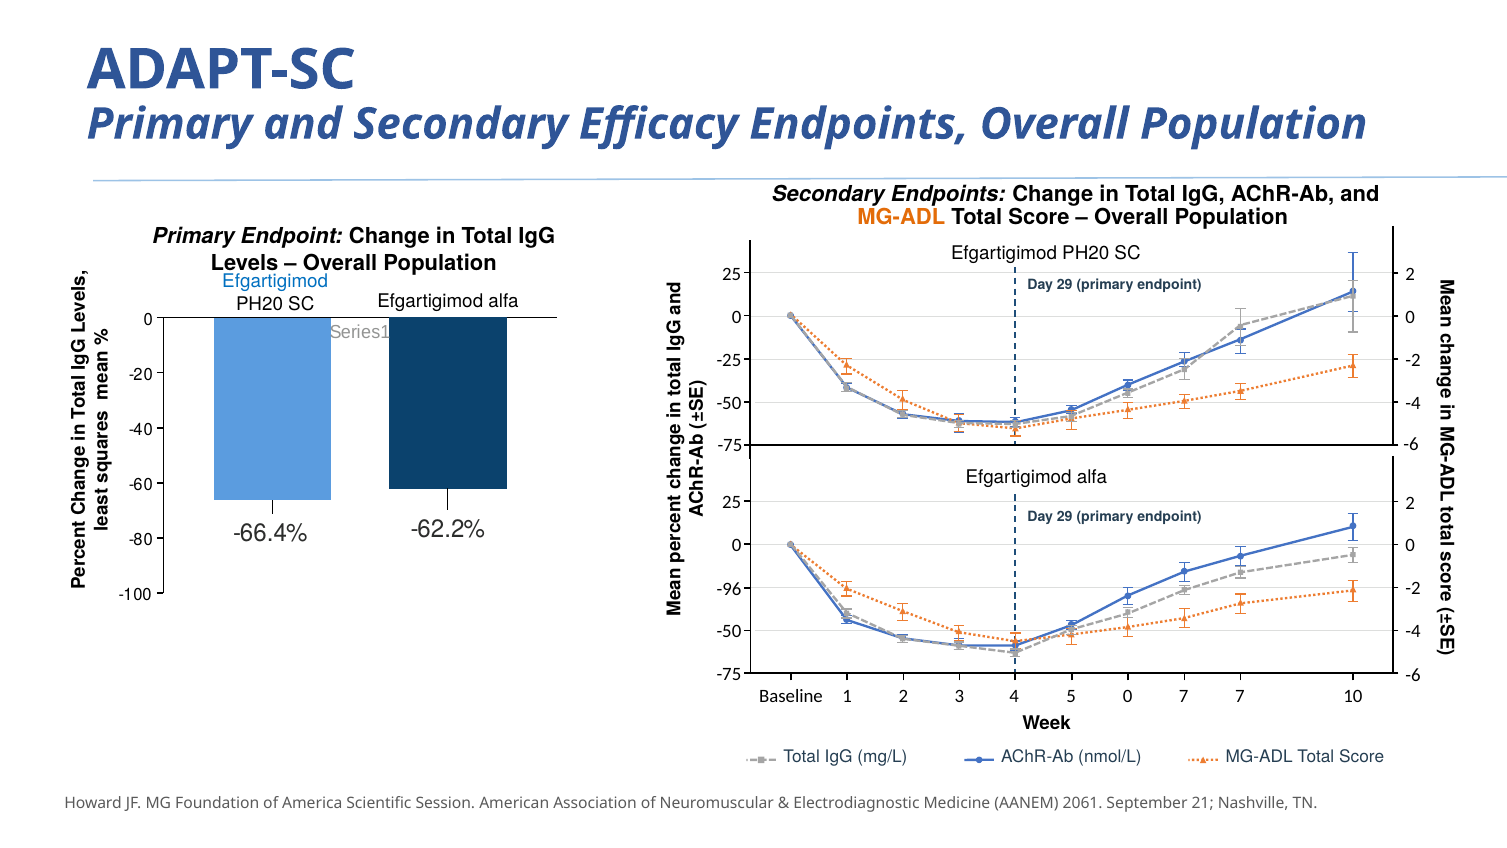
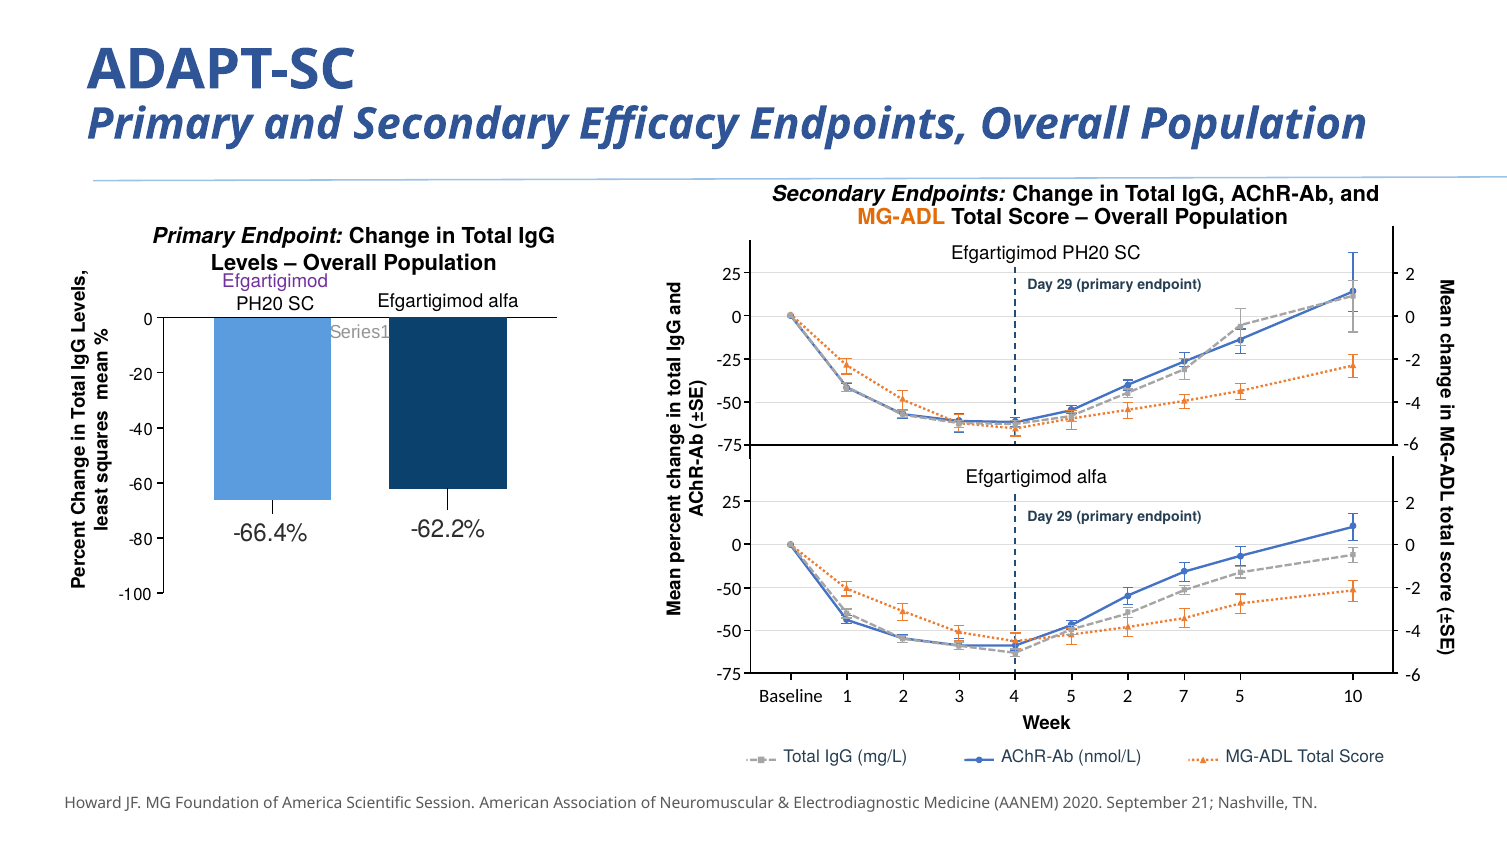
Efgartigimod colour: blue -> purple (275, 281)
-96: -96 -> -50 (729, 589)
5 0: 0 -> 2 (1128, 696)
7 7: 7 -> 5 (1240, 696)
2061: 2061 -> 2020 (1083, 803)
